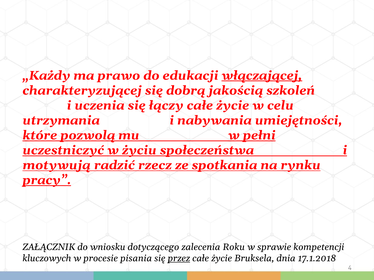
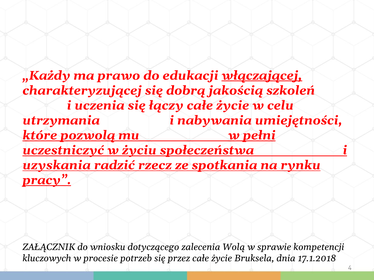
motywują: motywują -> uzyskania (57, 165)
Roku: Roku -> Wolą (234, 247)
pisania: pisania -> potrzeb (136, 259)
przez underline: present -> none (179, 259)
